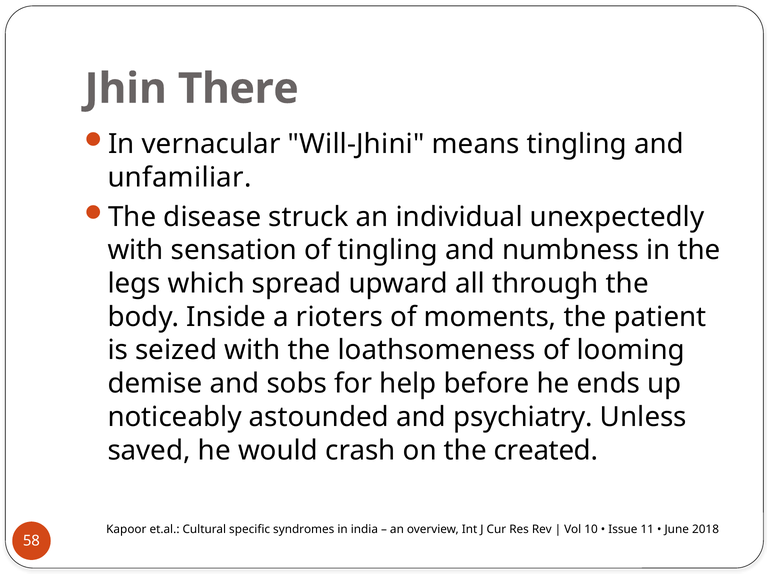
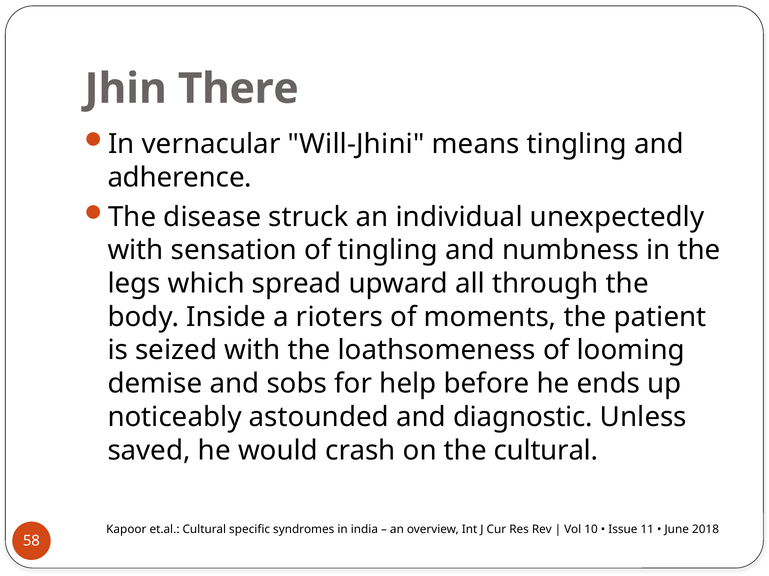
unfamiliar: unfamiliar -> adherence (180, 178)
psychiatry: psychiatry -> diagnostic (523, 418)
the created: created -> cultural (546, 451)
